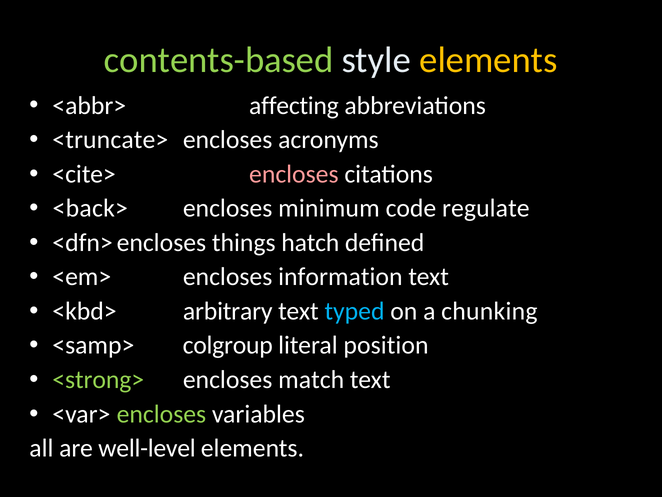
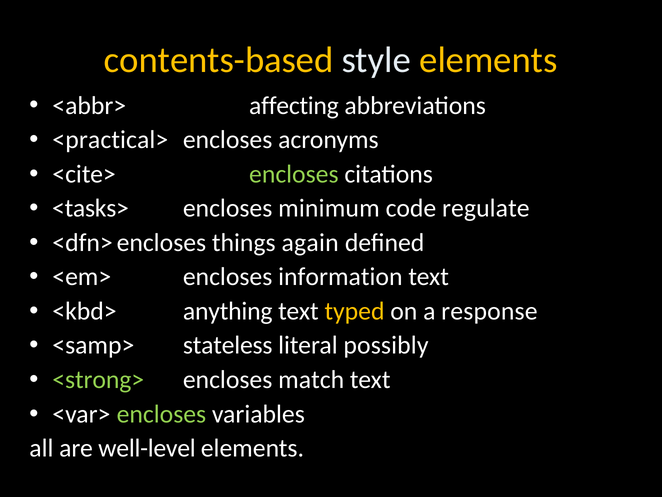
contents-based colour: light green -> yellow (219, 60)
<truncate>: <truncate> -> <practical> (110, 140)
encloses colour: pink -> light green (294, 174)
<back>: <back> -> <tasks> (91, 208)
hatch: hatch -> again (310, 242)
arbitrary: arbitrary -> anything (228, 311)
typed colour: light blue -> yellow (355, 311)
chunking: chunking -> response (489, 311)
colgroup: colgroup -> stateless (228, 345)
position: position -> possibly (386, 345)
